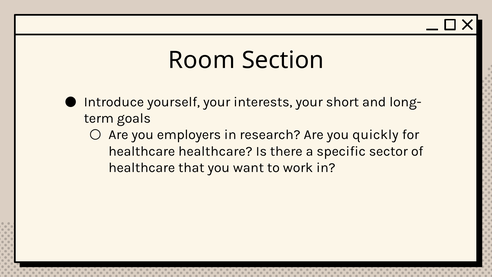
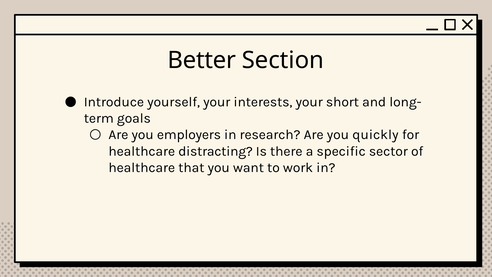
Room: Room -> Better (202, 60)
healthcare healthcare: healthcare -> distracting (215, 151)
